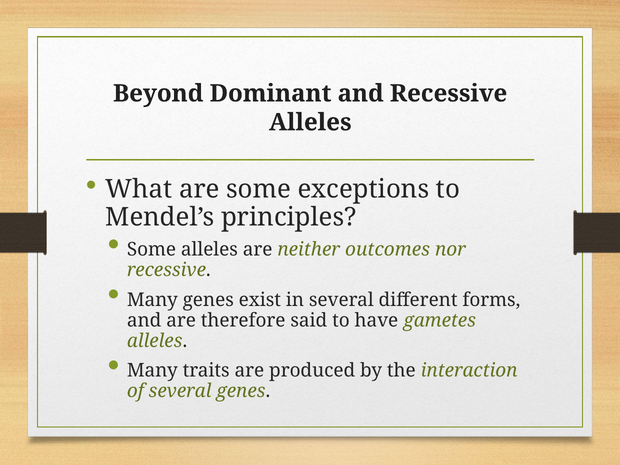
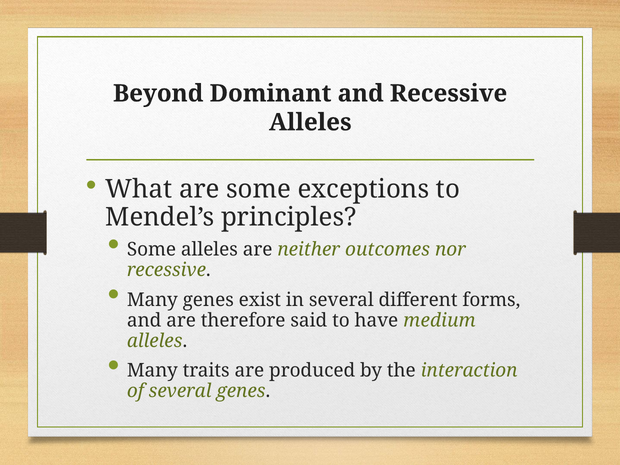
gametes: gametes -> medium (440, 320)
